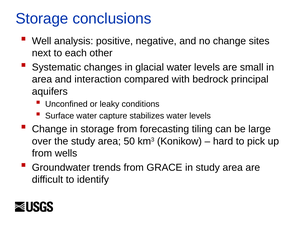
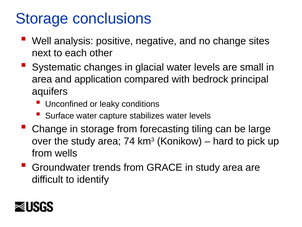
interaction: interaction -> application (98, 79)
50: 50 -> 74 (129, 141)
